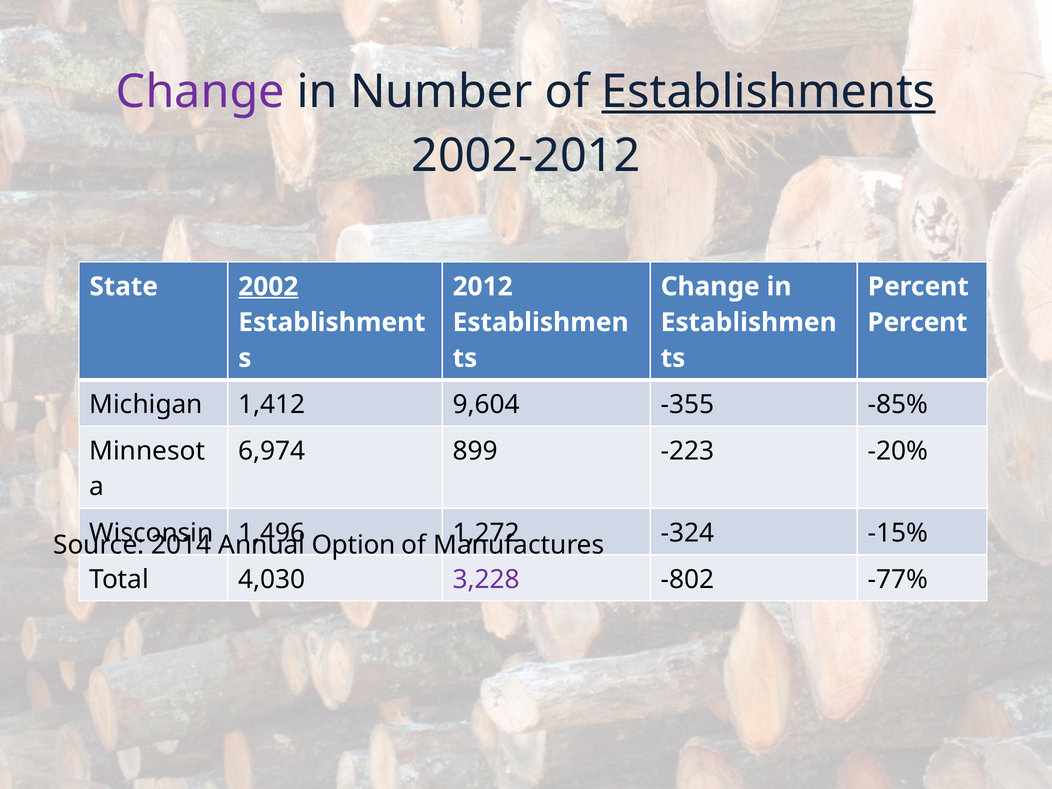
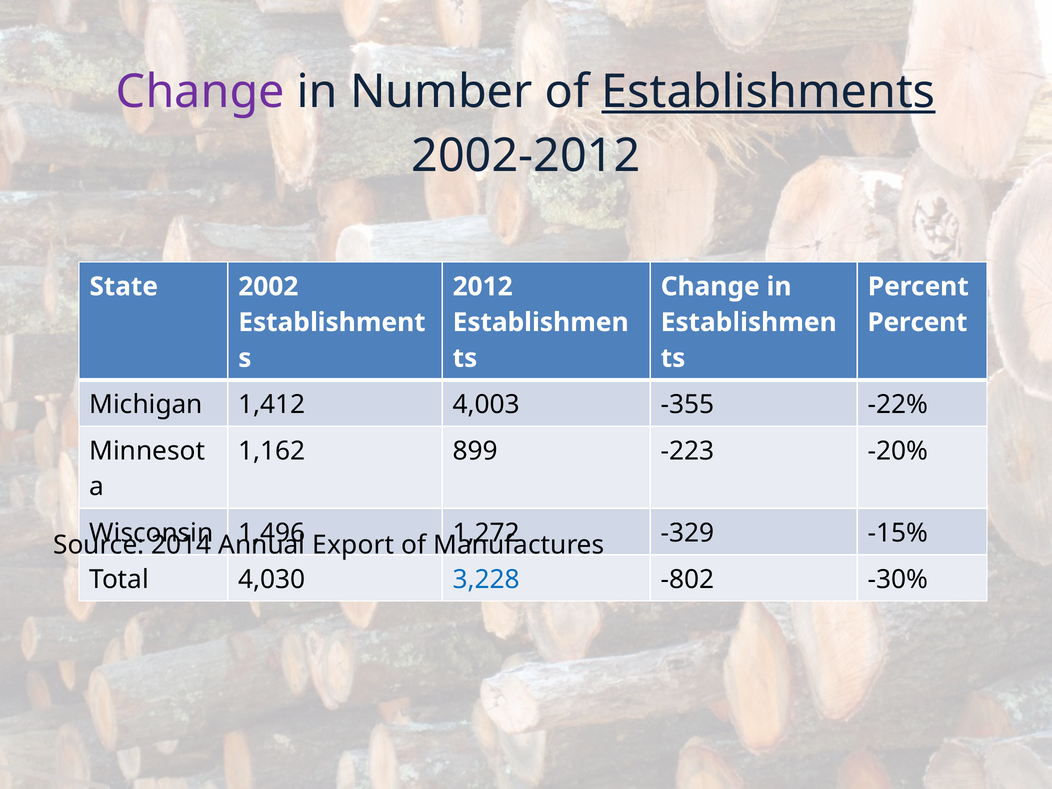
2002 underline: present -> none (268, 287)
9,604: 9,604 -> 4,003 (486, 404)
-85%: -85% -> -22% (898, 404)
6,974: 6,974 -> 1,162 (272, 451)
-324: -324 -> -329 (687, 533)
Option: Option -> Export (353, 545)
3,228 colour: purple -> blue (486, 579)
-77%: -77% -> -30% (898, 579)
